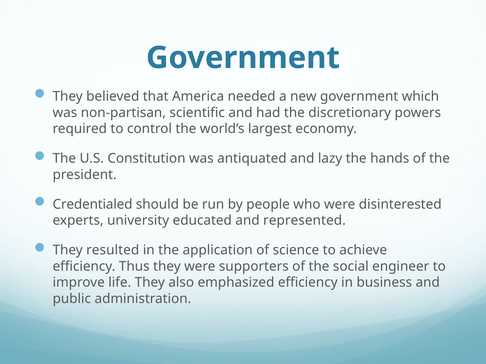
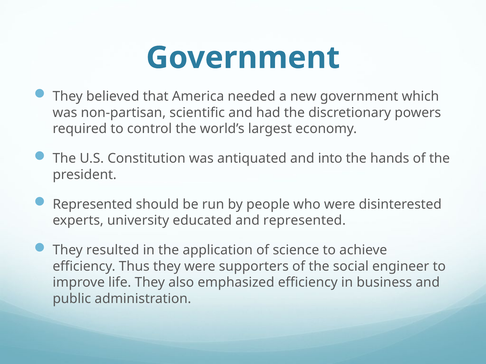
lazy: lazy -> into (330, 159)
Credentialed: Credentialed -> Represented (93, 205)
